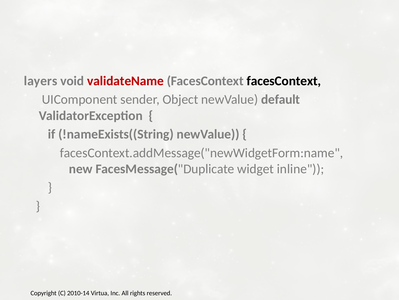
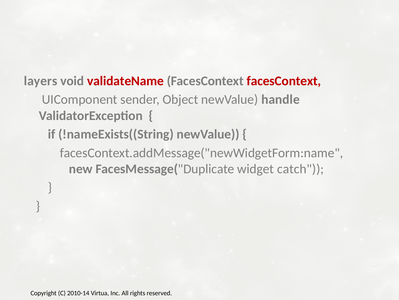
facesContext colour: black -> red (284, 81)
default: default -> handle (281, 99)
inline: inline -> catch (301, 168)
